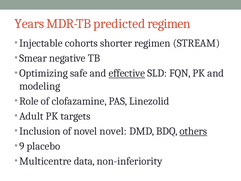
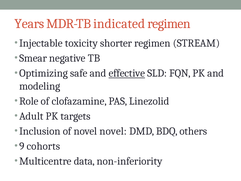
predicted: predicted -> indicated (119, 24)
cohorts: cohorts -> toxicity (81, 43)
others underline: present -> none (193, 131)
placebo: placebo -> cohorts (43, 146)
